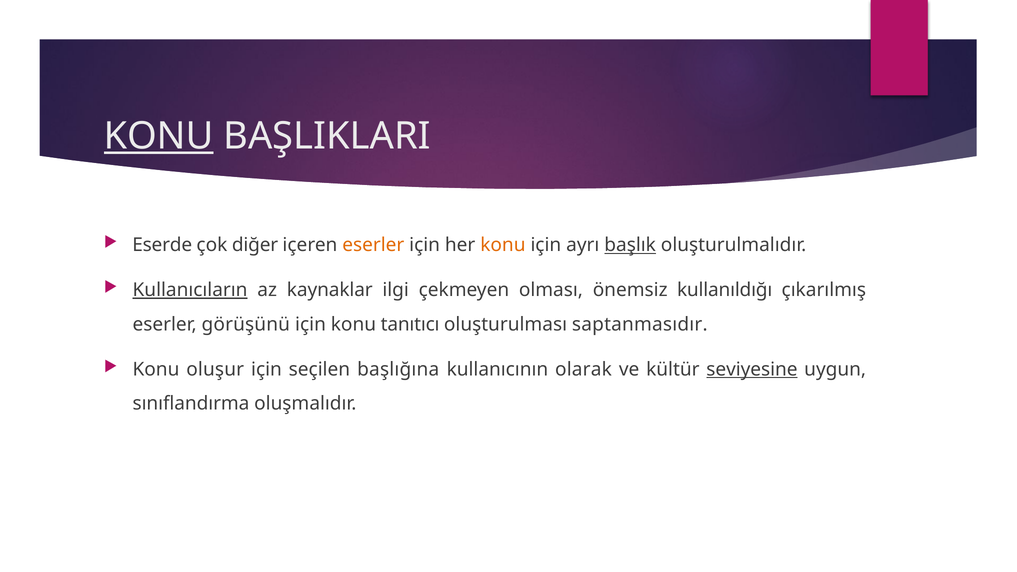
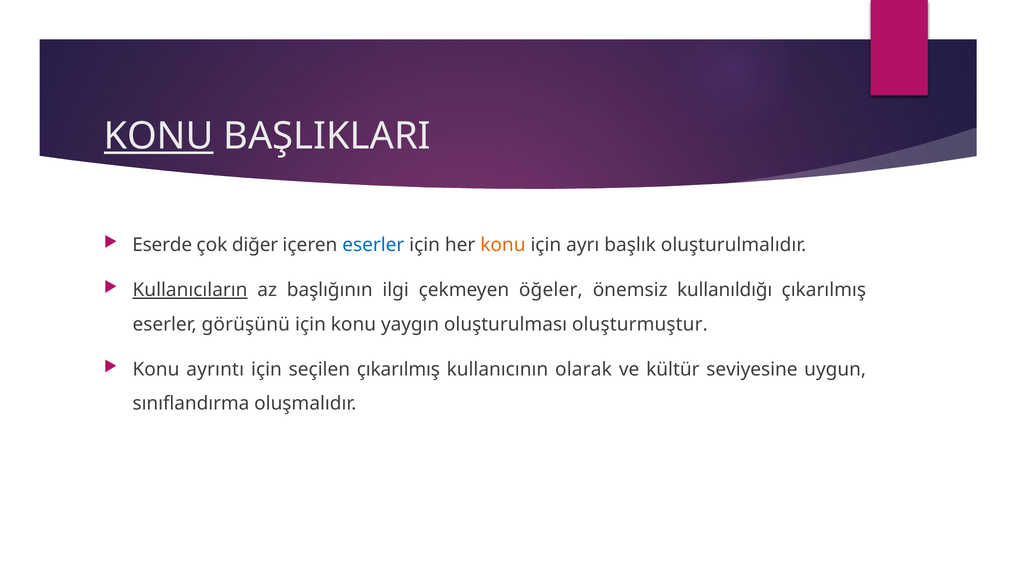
eserler colour: orange -> blue (373, 245)
başlık underline: present -> none (630, 245)
kaynaklar: kaynaklar -> başlığının (330, 290)
olması: olması -> öğeler (551, 290)
tanıtıcı: tanıtıcı -> yaygın (410, 324)
saptanmasıdır: saptanmasıdır -> oluşturmuştur (640, 324)
oluşur: oluşur -> ayrıntı (215, 369)
seçilen başlığına: başlığına -> çıkarılmış (398, 369)
seviyesine underline: present -> none (752, 369)
